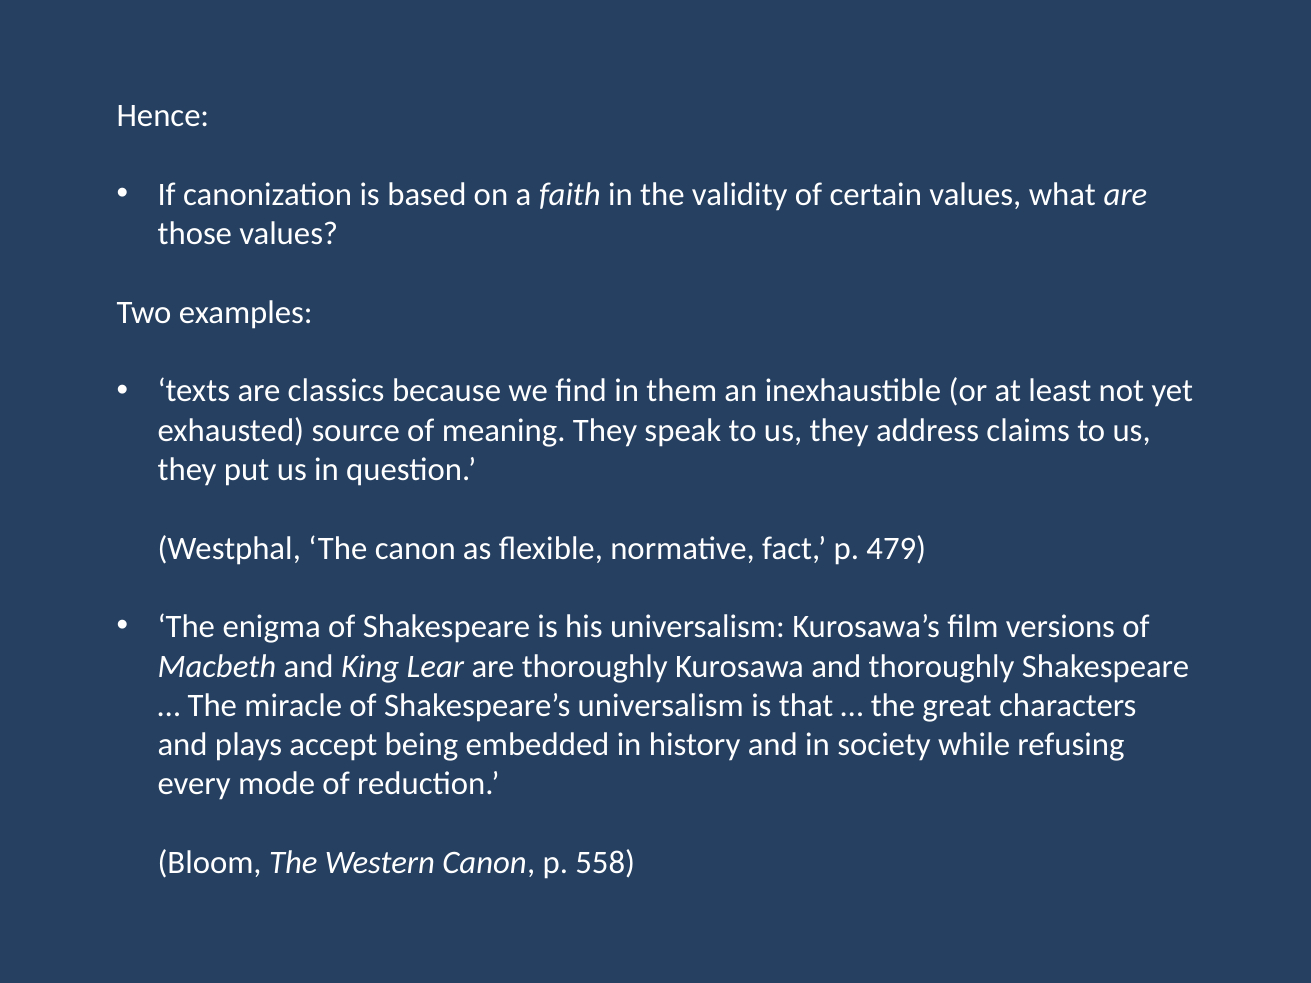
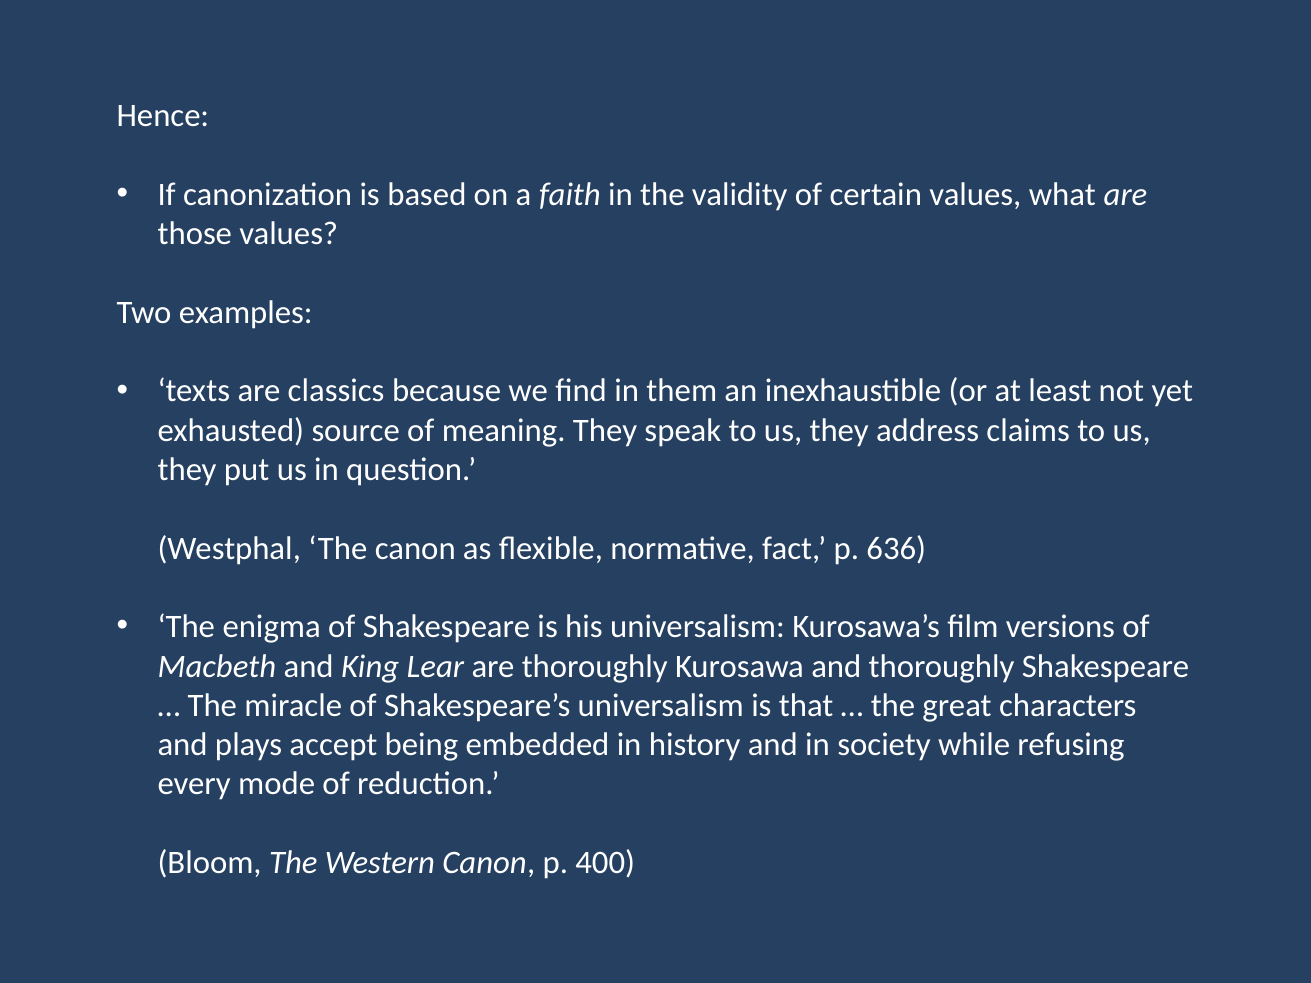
479: 479 -> 636 (896, 548)
558: 558 -> 400 (605, 863)
